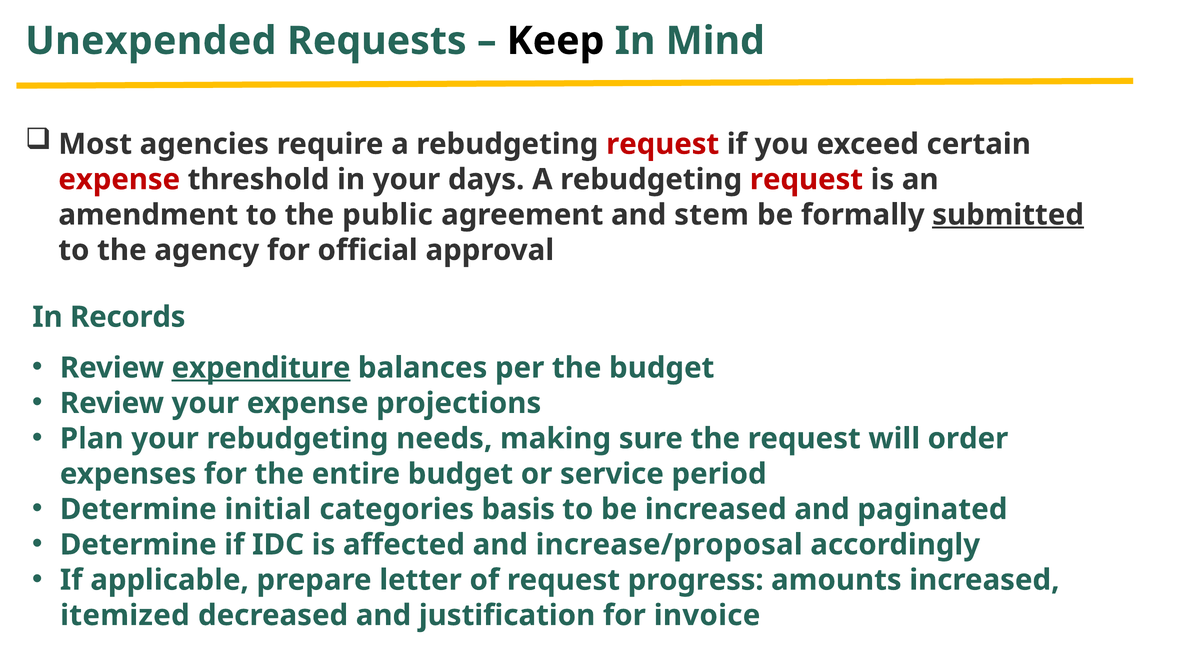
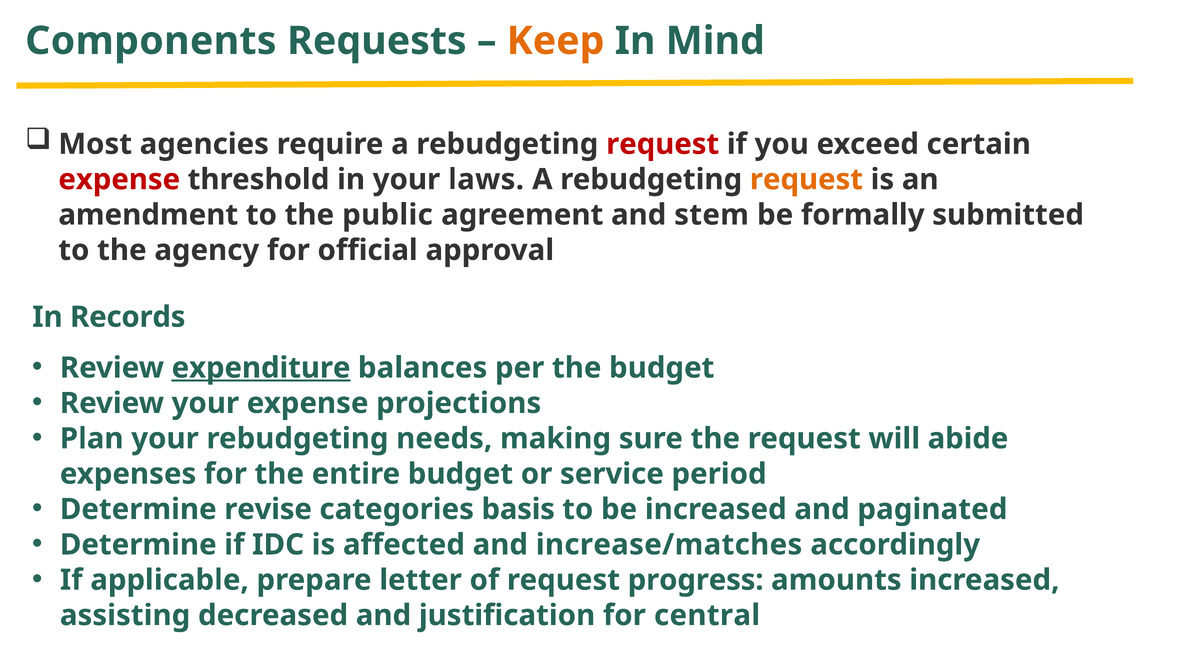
Unexpended: Unexpended -> Components (151, 41)
Keep colour: black -> orange (556, 41)
days: days -> laws (486, 179)
request colour: red -> orange (806, 179)
submitted underline: present -> none (1008, 215)
order: order -> abide (968, 438)
initial: initial -> revise (268, 509)
increase/proposal: increase/proposal -> increase/matches (669, 544)
itemized: itemized -> assisting (125, 615)
invoice: invoice -> central (707, 615)
